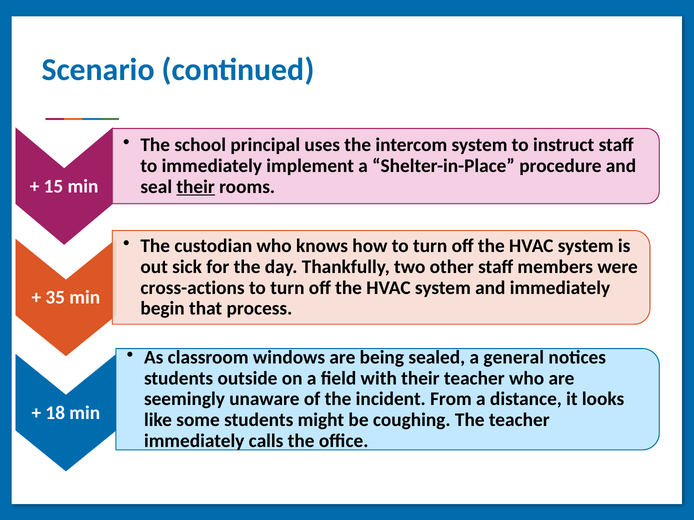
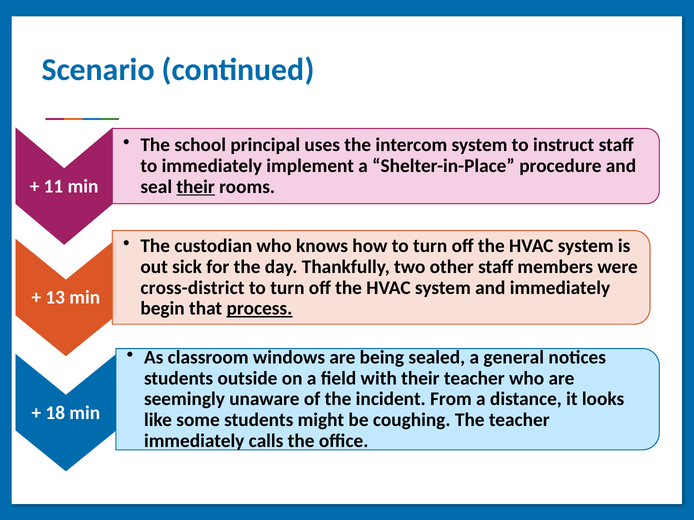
15: 15 -> 11 (53, 186)
cross-actions: cross-actions -> cross-district (193, 288)
35: 35 -> 13 (55, 298)
process underline: none -> present (259, 309)
